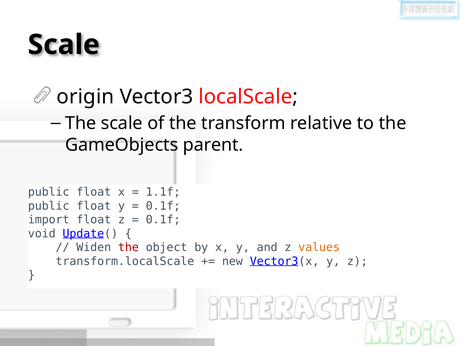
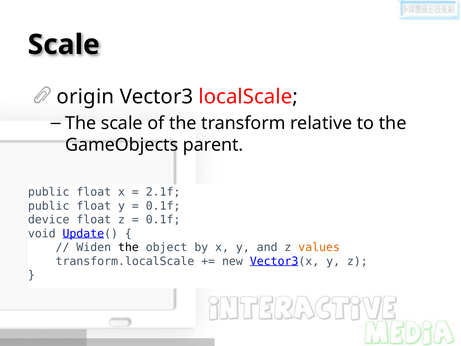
1.1f: 1.1f -> 2.1f (163, 192)
import: import -> device (49, 220)
the colour: red -> black (128, 247)
